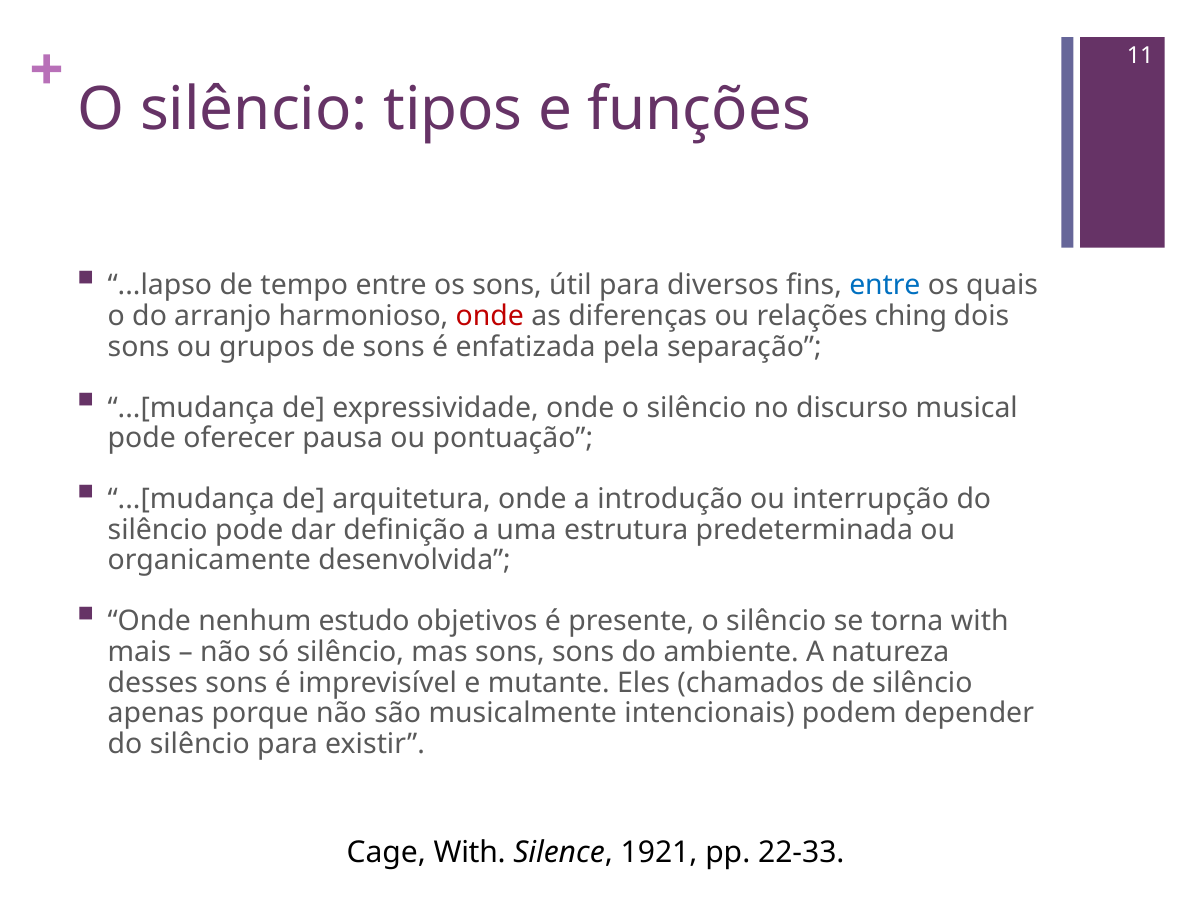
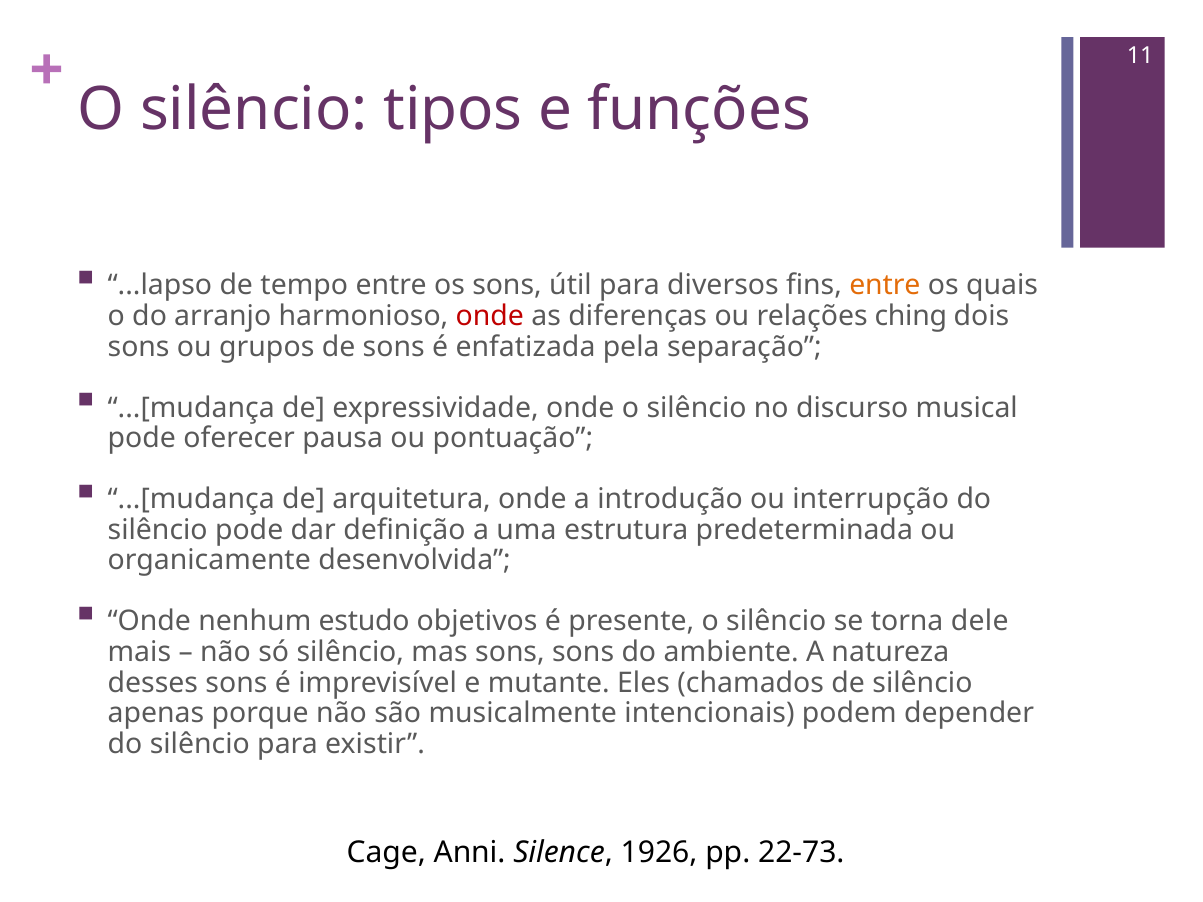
entre colour: blue -> orange (885, 286)
torna with: with -> dele (980, 621)
Cage With: With -> Anni (470, 853)
1921: 1921 -> 1926 (659, 853)
22-33: 22-33 -> 22-73 (801, 853)
